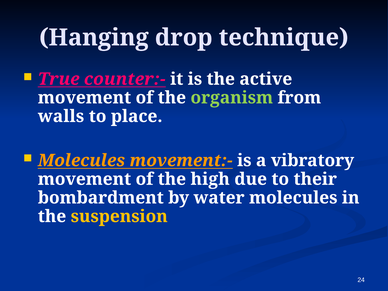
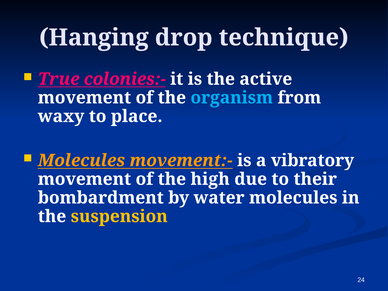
counter:-: counter:- -> colonies:- (125, 79)
organism colour: light green -> light blue (232, 98)
walls: walls -> waxy (61, 116)
